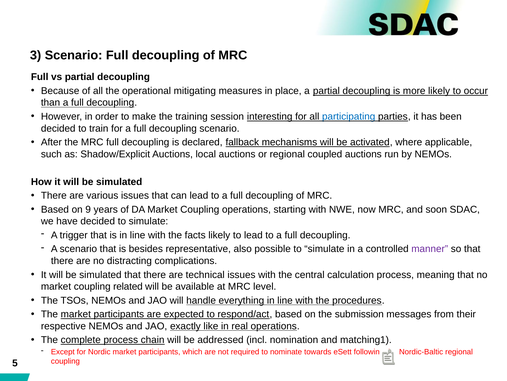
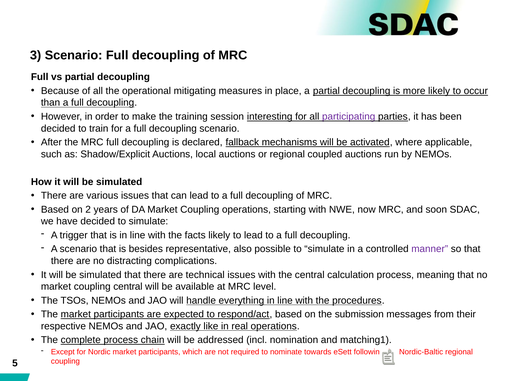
participating colour: blue -> purple (349, 116)
9: 9 -> 2 (88, 209)
coupling related: related -> central (128, 286)
